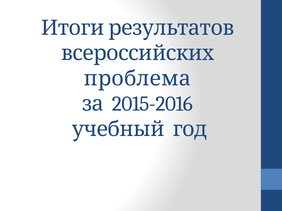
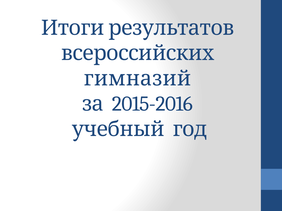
проблема: проблема -> гимназий (137, 79)
